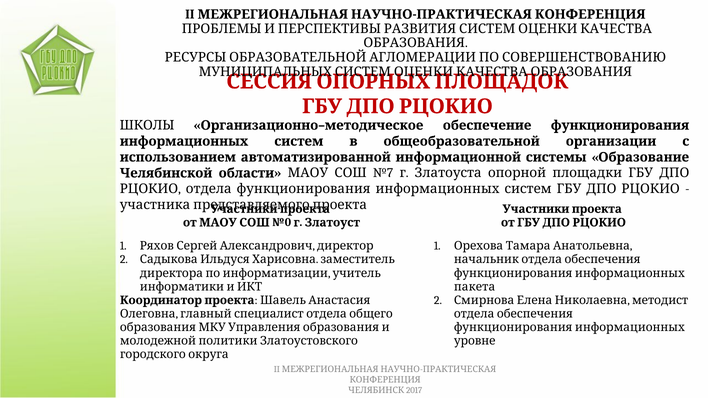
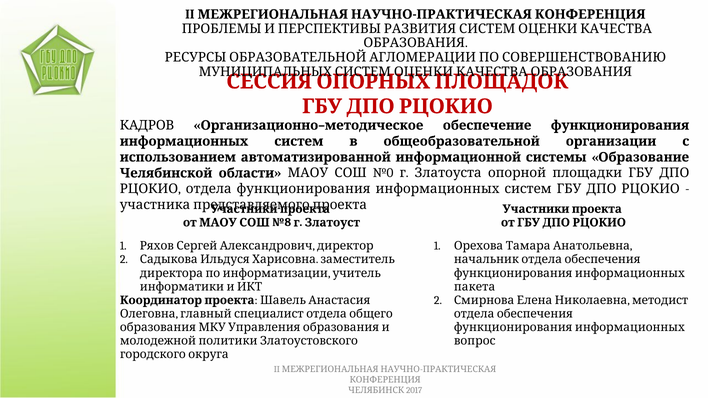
ШКОЛЫ: ШКОЛЫ -> КАДРОВ (147, 125)
№7: №7 -> №0 (383, 173)
№0: №0 -> №8 (282, 223)
уровне: уровне -> вопрос (475, 341)
